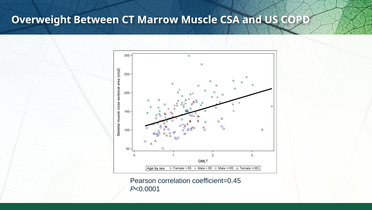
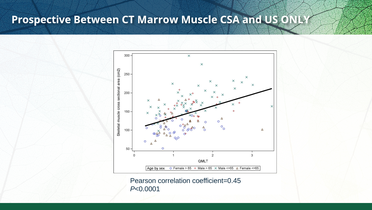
Overweight: Overweight -> Prospective (41, 20)
COPD: COPD -> ONLY (295, 20)
